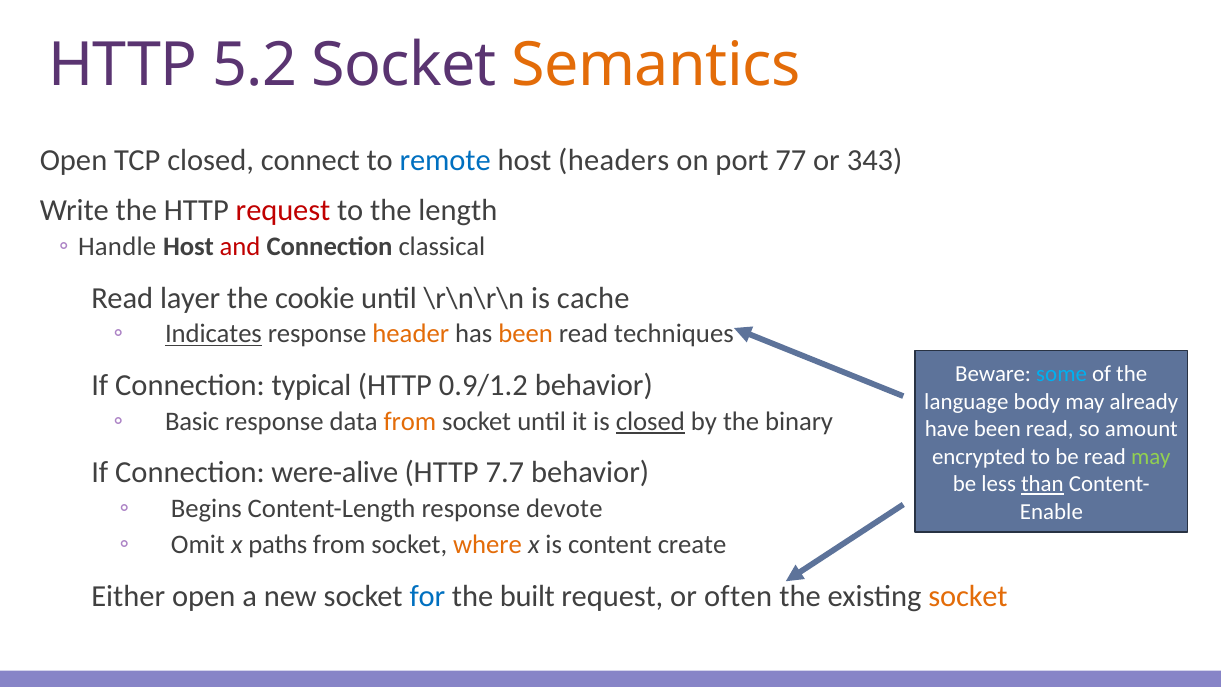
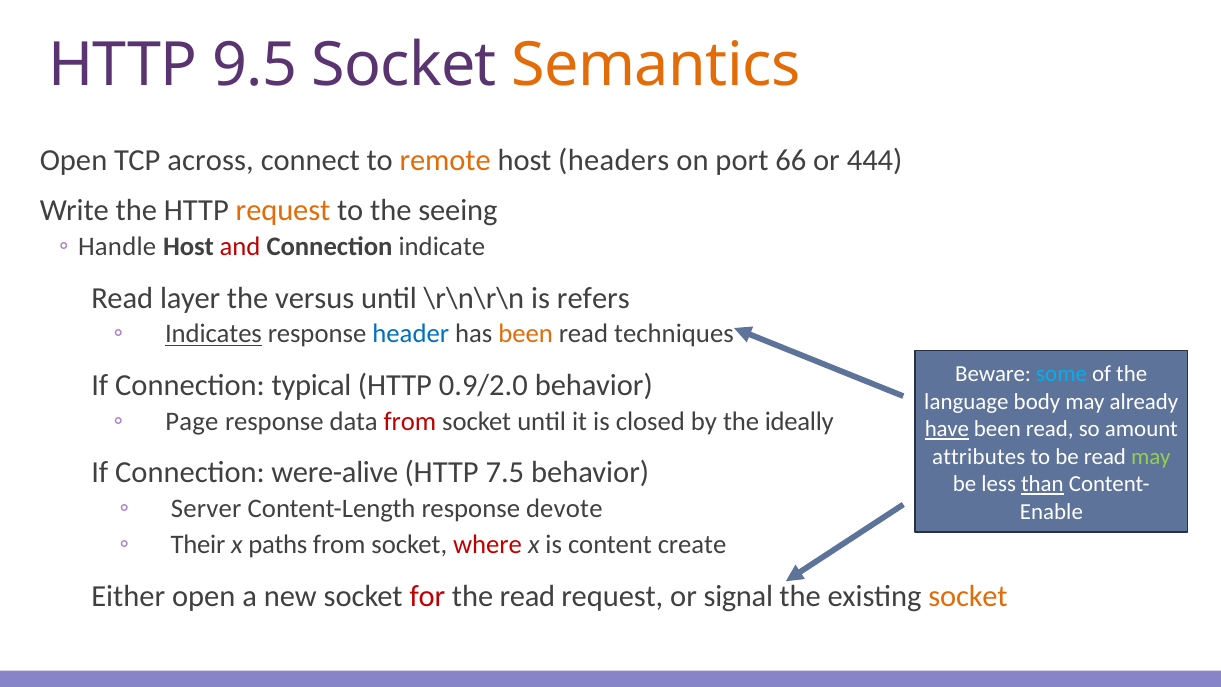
5.2: 5.2 -> 9.5 (255, 65)
TCP closed: closed -> across (211, 160)
remote colour: blue -> orange (445, 160)
77: 77 -> 66 (791, 160)
343: 343 -> 444 (875, 160)
request colour: red -> orange (283, 211)
length: length -> seeing (458, 211)
classical: classical -> indicate (442, 247)
cookie: cookie -> versus (315, 298)
cache: cache -> refers (593, 298)
header colour: orange -> blue (411, 334)
0.9/1.2: 0.9/1.2 -> 0.9/2.0 (483, 385)
Basic: Basic -> Page (192, 421)
from colour: orange -> red (410, 421)
closed underline: present -> none (650, 421)
binary: binary -> ideally (799, 421)
have underline: none -> present (947, 429)
encrypted: encrypted -> attributes (979, 456)
7.7: 7.7 -> 7.5 (505, 472)
Begins: Begins -> Server (206, 508)
Omit: Omit -> Their (198, 545)
where colour: orange -> red (488, 545)
for colour: blue -> red (427, 596)
the built: built -> read (527, 596)
often: often -> signal (738, 596)
